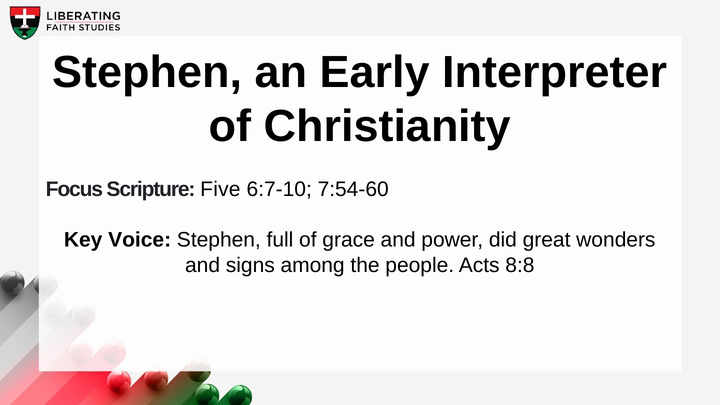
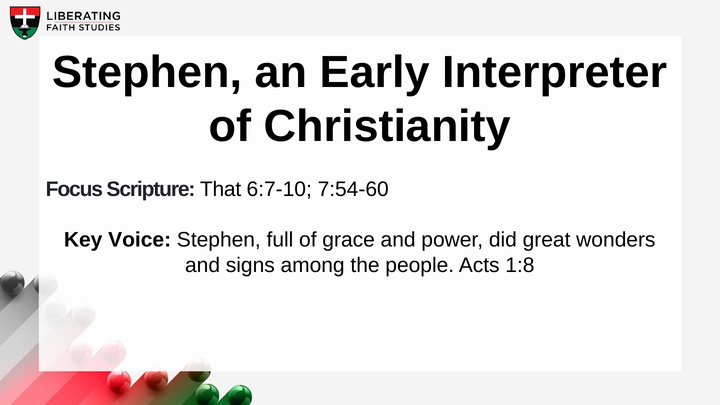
Five: Five -> That (221, 189)
8:8: 8:8 -> 1:8 (520, 265)
